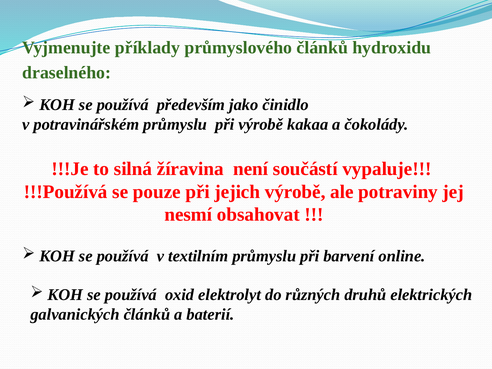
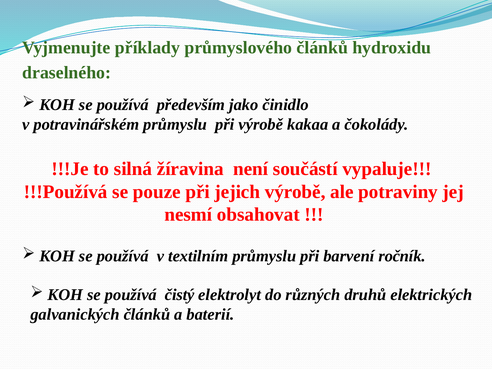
online: online -> ročník (402, 256)
oxid: oxid -> čistý (180, 295)
